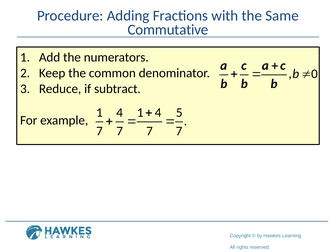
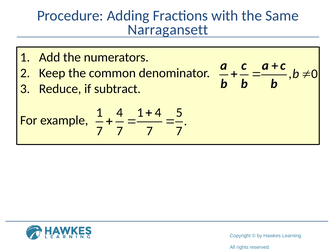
Commutative: Commutative -> Narragansett (168, 30)
